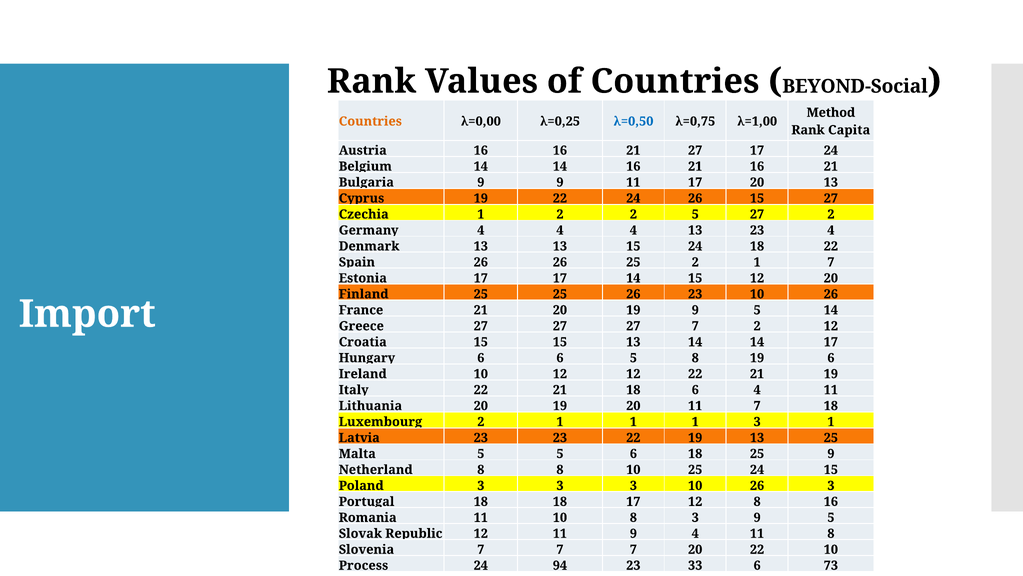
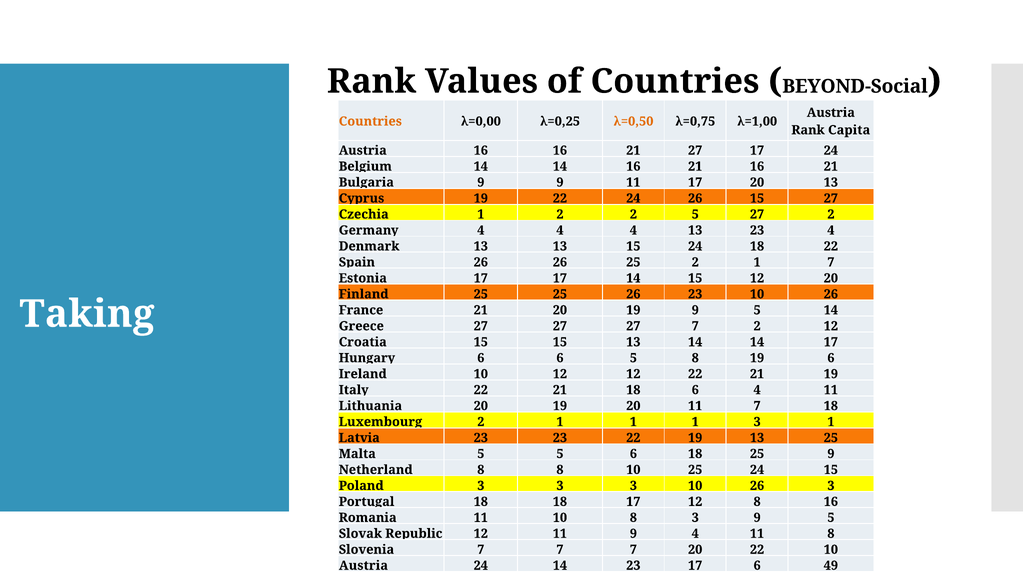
Method: Method -> Austria (831, 113)
λ=0,50 colour: blue -> orange (633, 121)
Import: Import -> Taking (87, 314)
Process: Process -> Austria (363, 565)
24 94: 94 -> 14 (560, 565)
23 33: 33 -> 17 (695, 565)
73: 73 -> 49 (831, 565)
